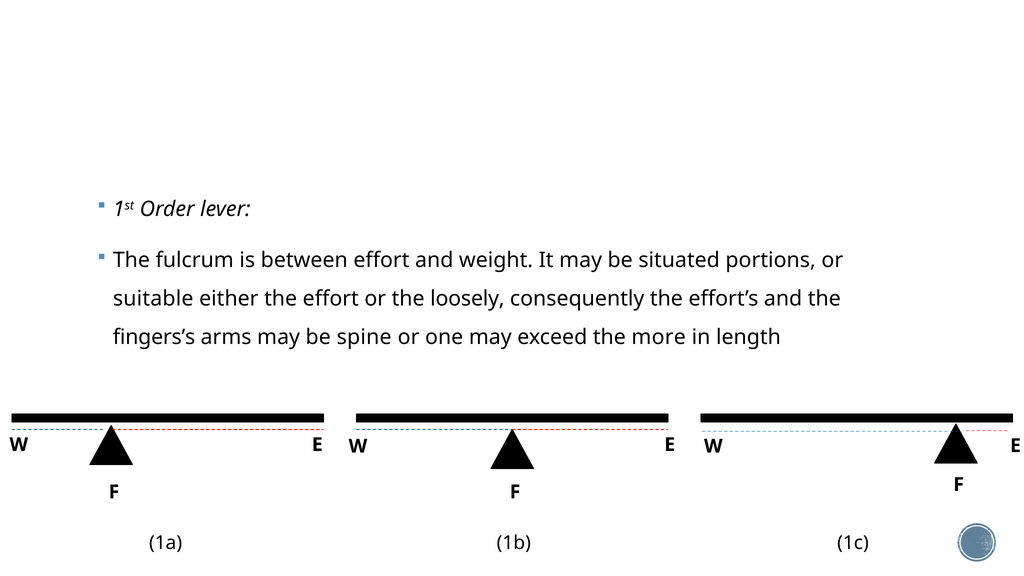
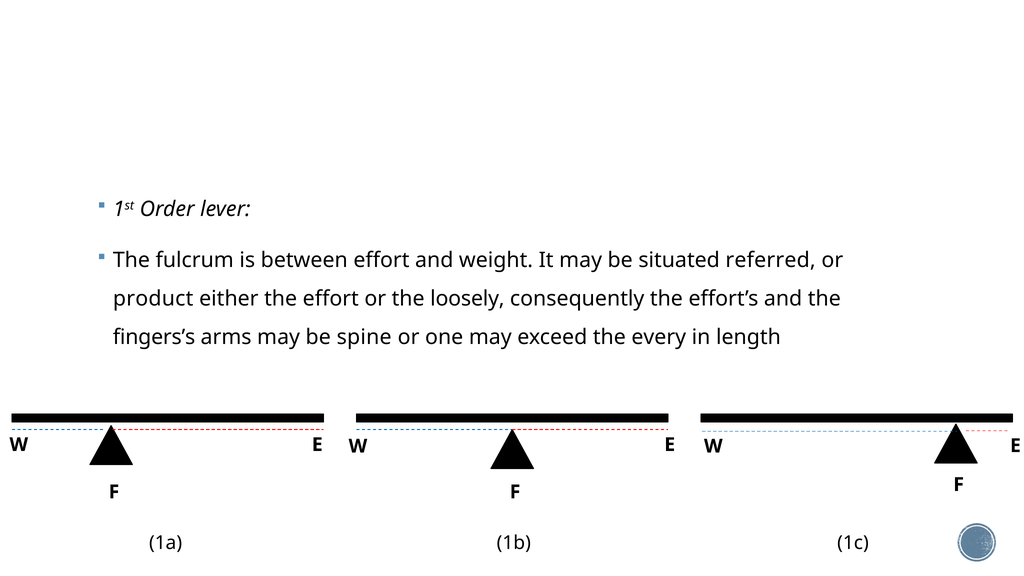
portions: portions -> referred (771, 260)
suitable: suitable -> product (153, 299)
more: more -> every (659, 337)
